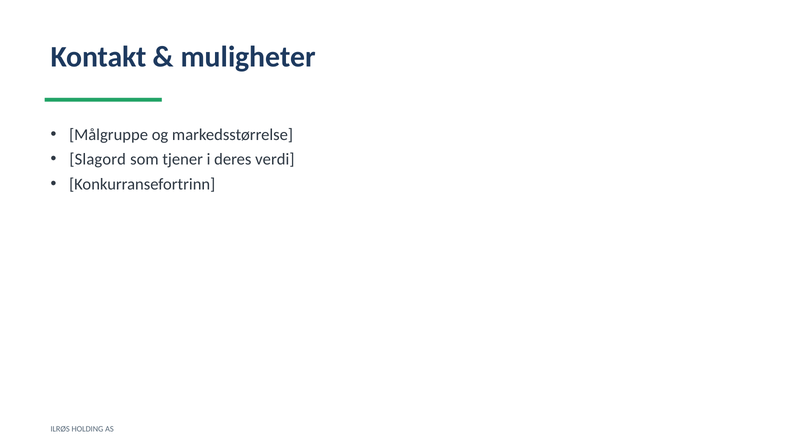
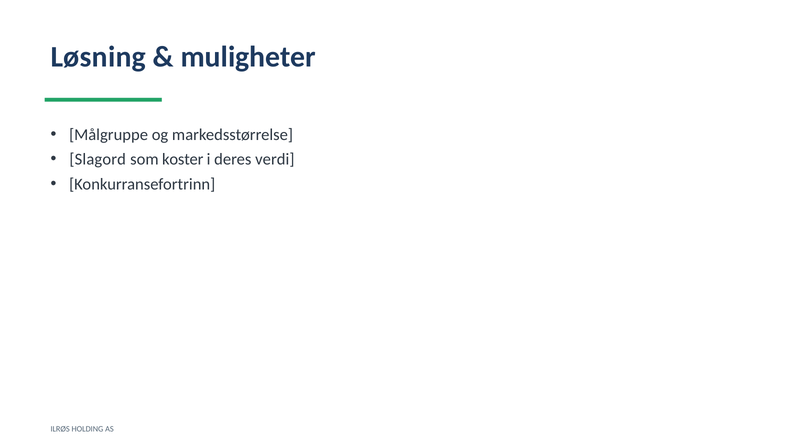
Kontakt: Kontakt -> Løsning (98, 57)
tjener: tjener -> koster (183, 159)
